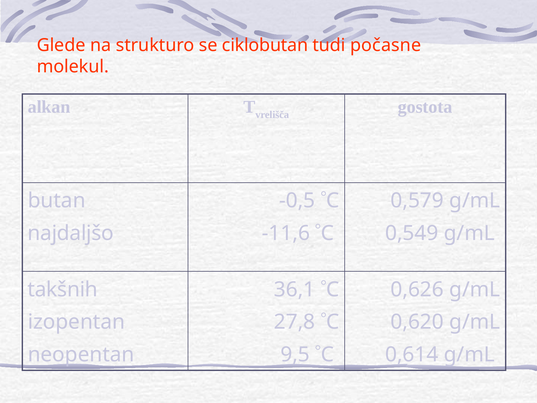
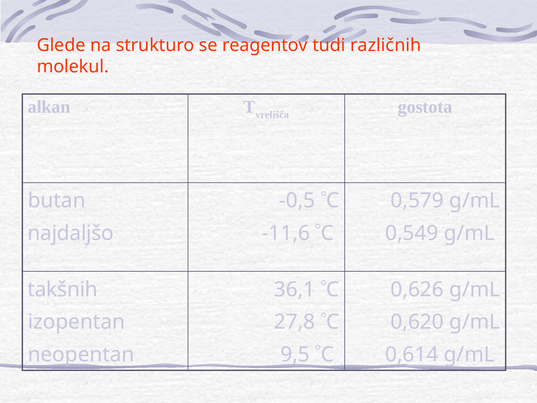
ciklobutan: ciklobutan -> reagentov (265, 45)
počasne: počasne -> različnih (386, 45)
